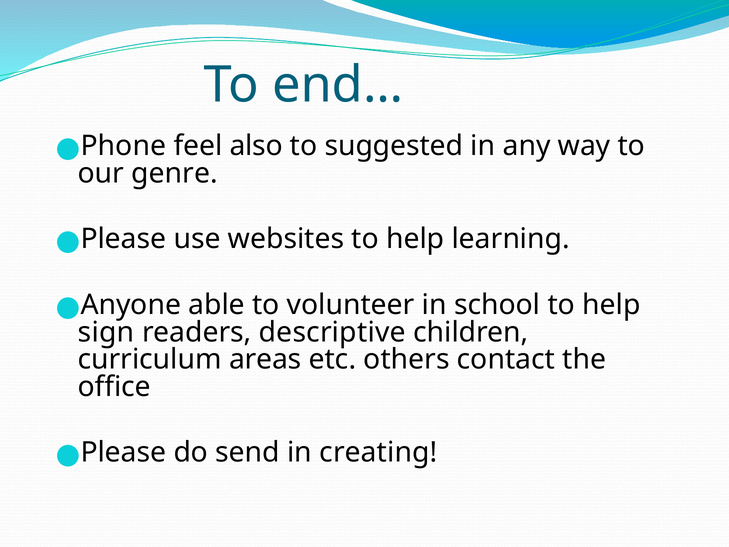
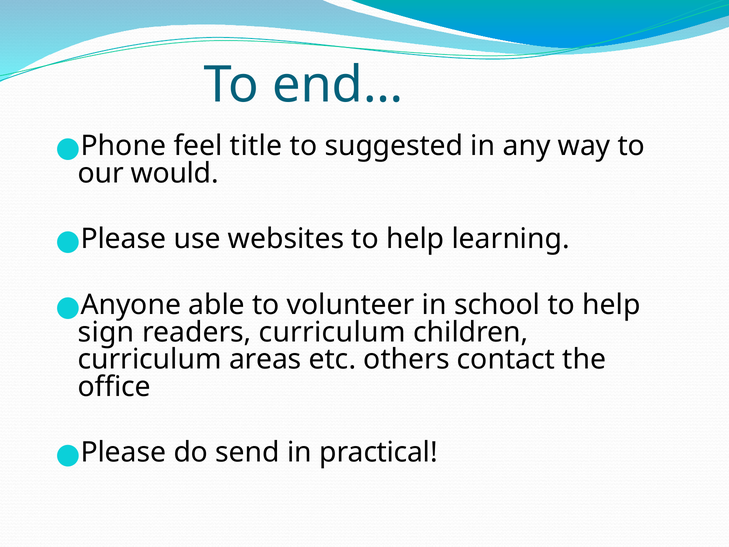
also: also -> title (256, 146)
genre: genre -> would (175, 173)
readers descriptive: descriptive -> curriculum (332, 332)
creating: creating -> practical (379, 452)
